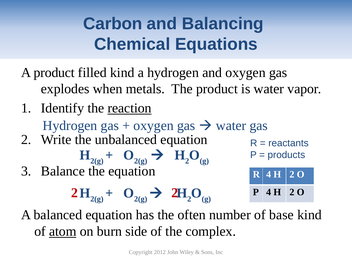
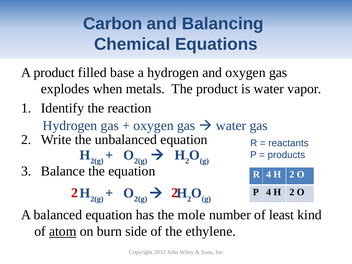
filled kind: kind -> base (122, 73)
reaction underline: present -> none (130, 108)
often: often -> mole (192, 215)
base: base -> least (282, 215)
complex: complex -> ethylene (211, 231)
